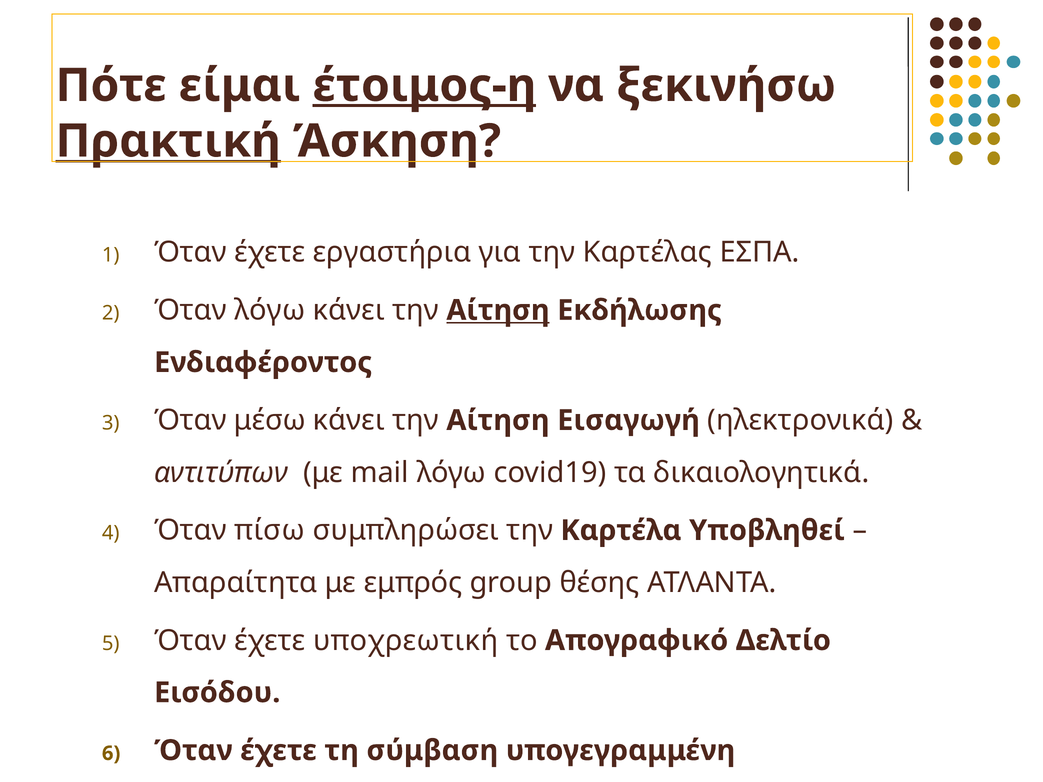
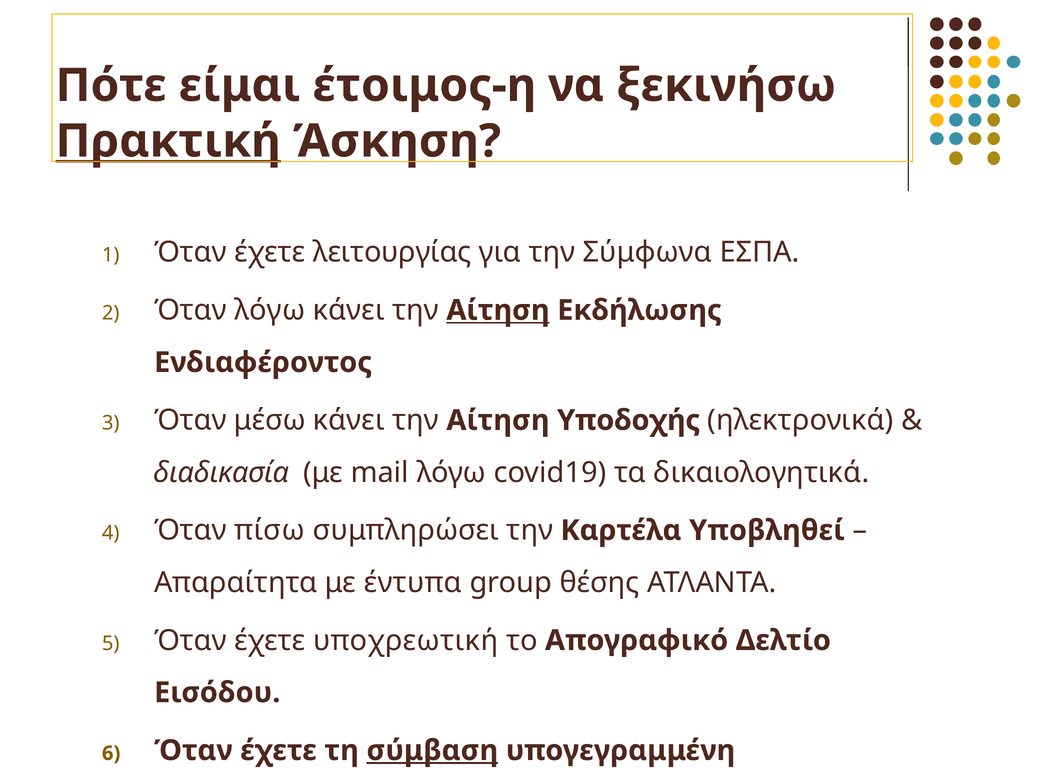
έτοιμος-η underline: present -> none (424, 86)
εργαστήρια: εργαστήρια -> λειτουργίας (392, 252)
Καρτέλας: Καρτέλας -> Σύμφωνα (647, 252)
Εισαγωγή: Εισαγωγή -> Υποδοχής (629, 420)
αντιτύπων: αντιτύπων -> διαδικασία (221, 473)
εμπρός: εμπρός -> έντυπα (413, 583)
σύμβαση underline: none -> present (432, 751)
